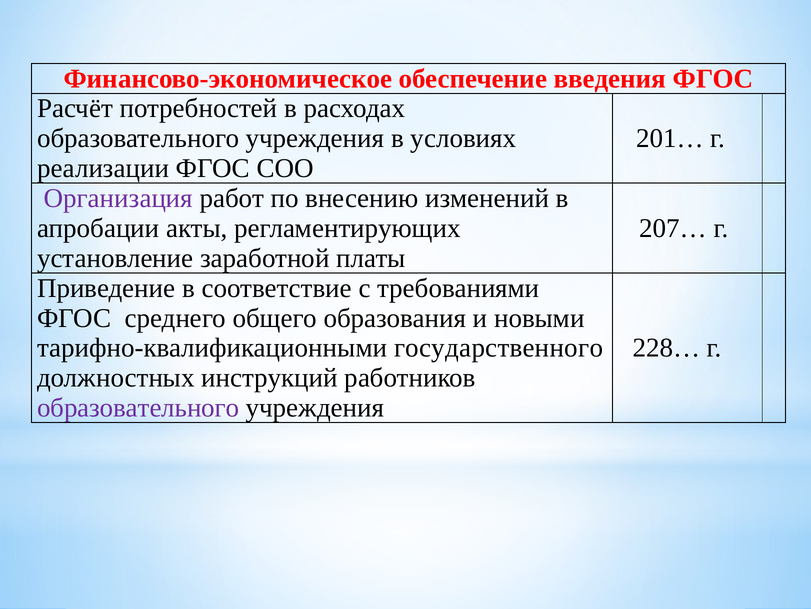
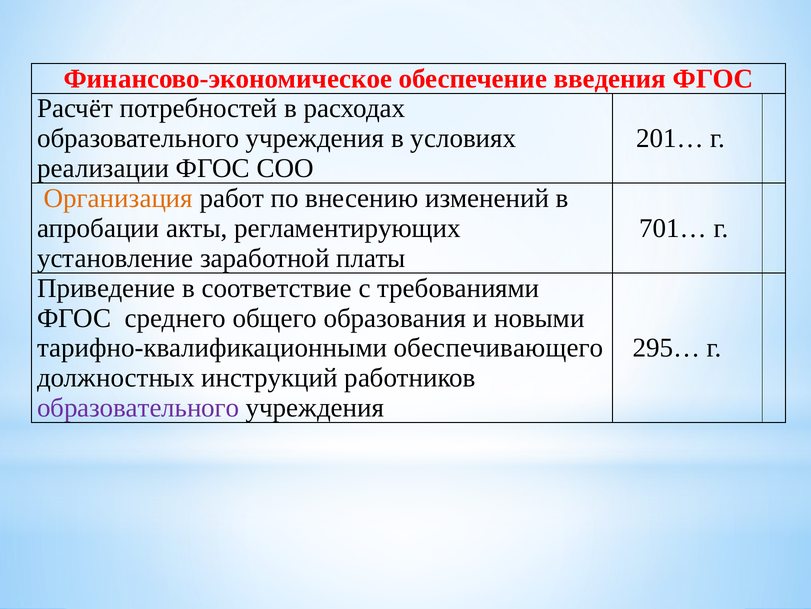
Организация colour: purple -> orange (118, 198)
207…: 207… -> 701… (673, 228)
государственного: государственного -> обеспечивающего (499, 348)
228…: 228… -> 295… (666, 348)
